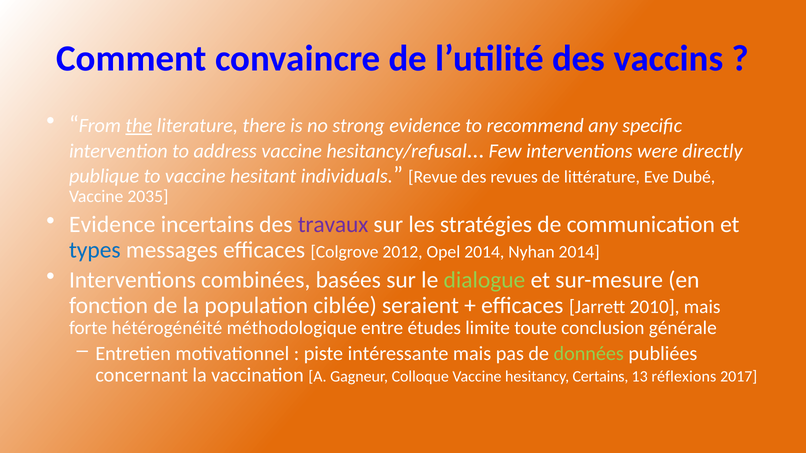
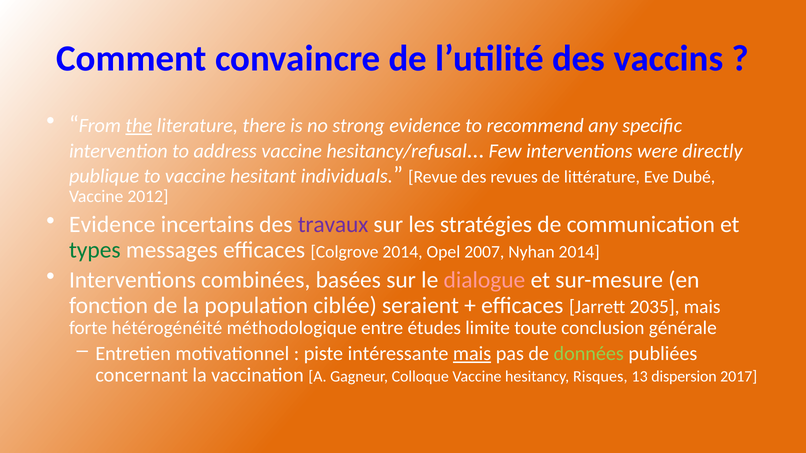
2035: 2035 -> 2012 (148, 197)
types colour: blue -> green (95, 250)
Colgrove 2012: 2012 -> 2014 (403, 252)
Opel 2014: 2014 -> 2007 (484, 252)
dialogue colour: light green -> pink (484, 280)
2010: 2010 -> 2035 (655, 307)
mais underline: none -> present (472, 354)
Certains: Certains -> Risques (600, 377)
réflexions: réflexions -> dispersion (684, 377)
